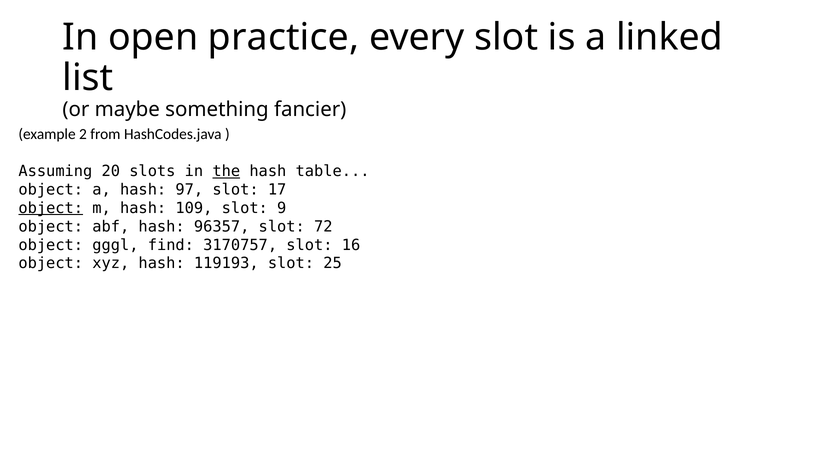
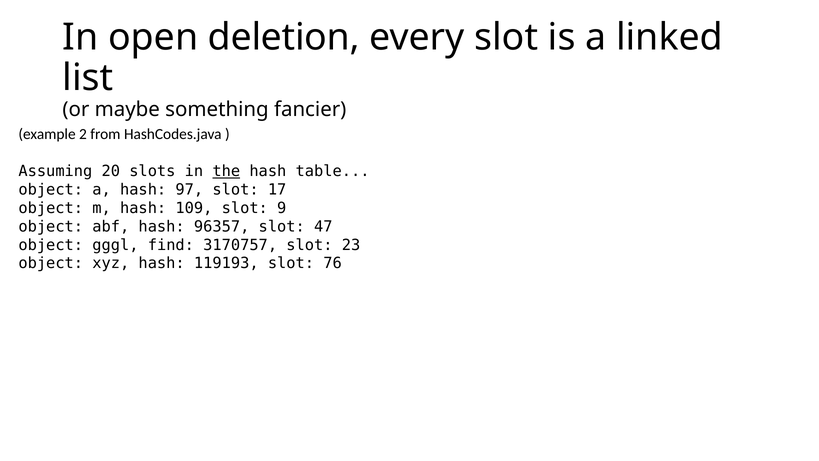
practice: practice -> deletion (284, 37)
object underline: present -> none (51, 208)
72: 72 -> 47 (323, 226)
16: 16 -> 23 (351, 245)
25: 25 -> 76 (333, 263)
